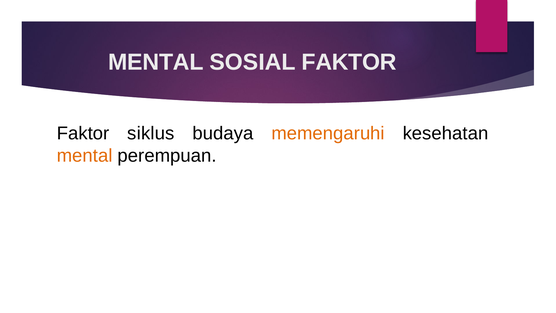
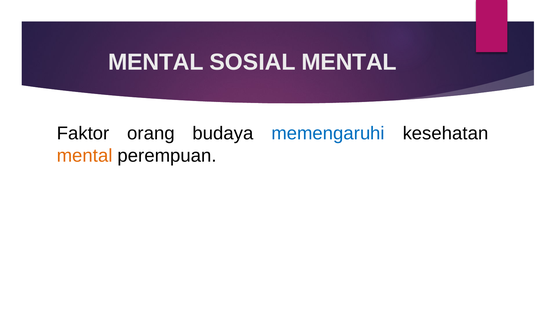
SOSIAL FAKTOR: FAKTOR -> MENTAL (349, 62)
siklus: siklus -> orang (151, 133)
memengaruhi colour: orange -> blue (328, 133)
